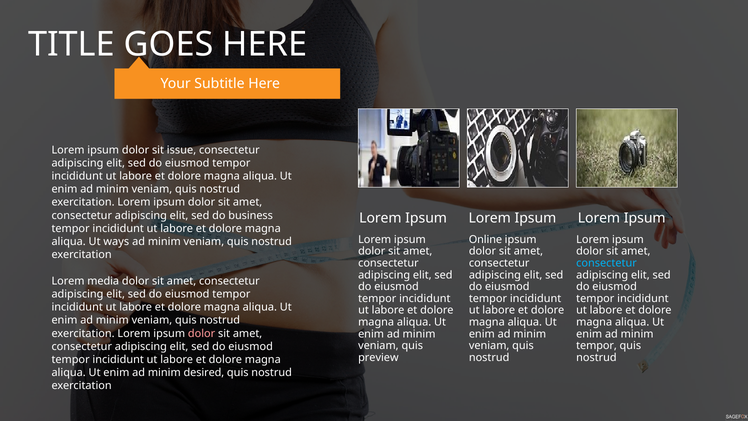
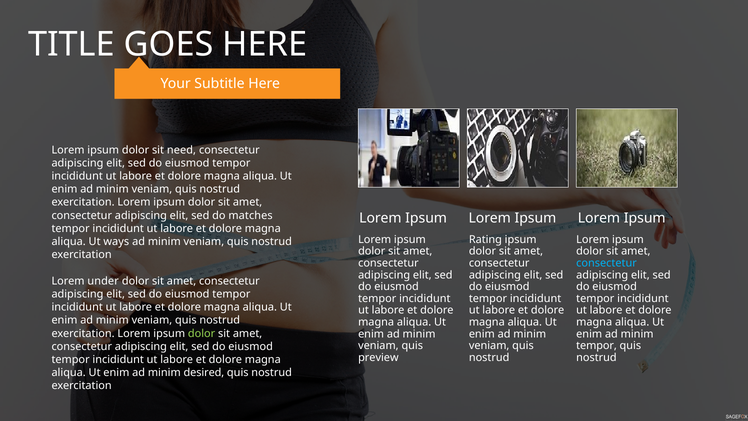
issue: issue -> need (181, 150)
business: business -> matches (251, 215)
Online: Online -> Rating (485, 239)
media: media -> under (103, 281)
dolor colour: pink -> light green (202, 333)
